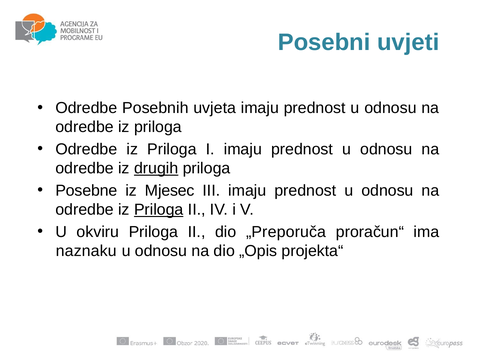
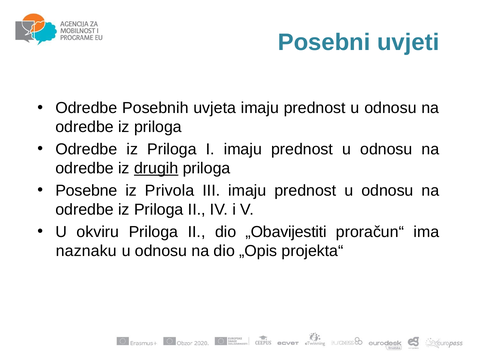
Mjesec: Mjesec -> Privola (170, 191)
Priloga underline: present -> none (159, 210)
„Preporuča: „Preporuča -> „Obavijestiti (286, 232)
